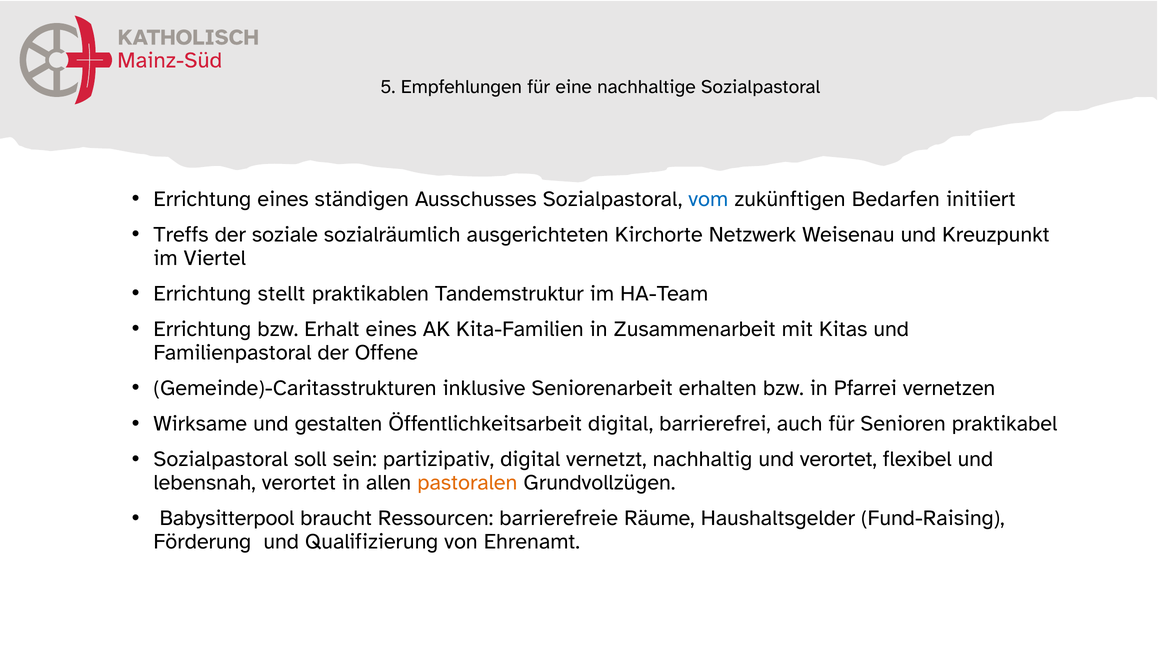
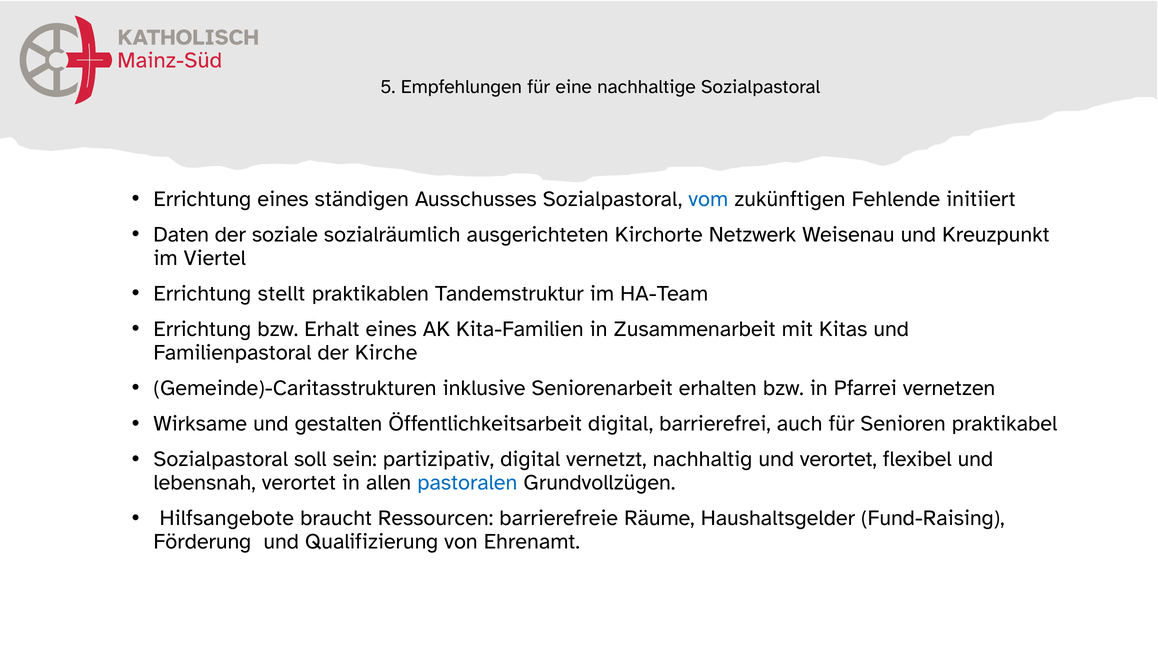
Bedarfen: Bedarfen -> Fehlende (896, 199)
Treffs: Treffs -> Daten (181, 234)
Offene: Offene -> Kirche (386, 352)
pastoralen colour: orange -> blue (467, 482)
Babysitterpool: Babysitterpool -> Hilfsangebote (227, 518)
